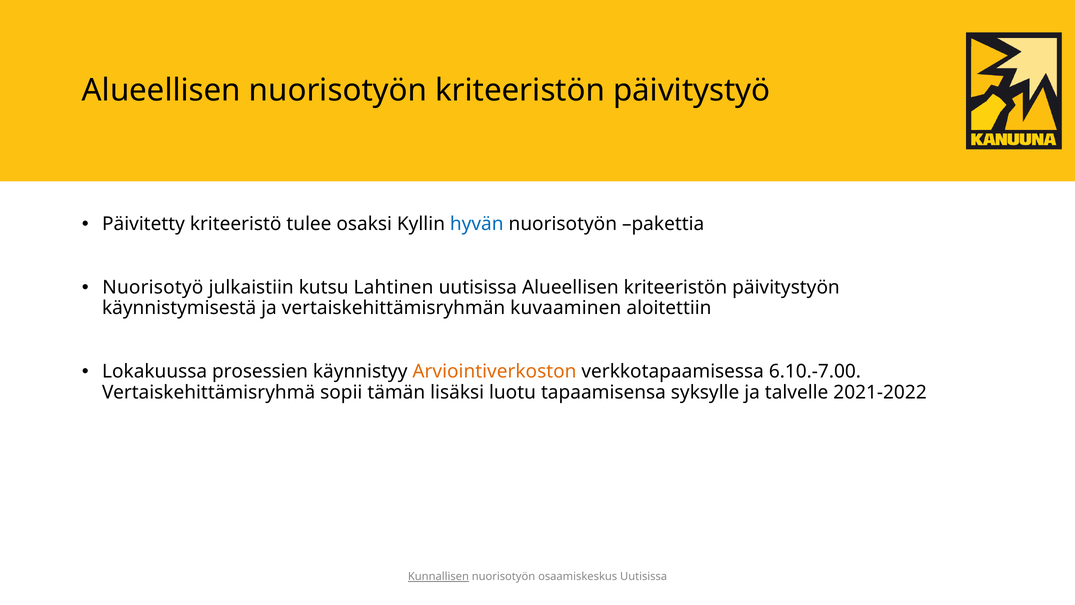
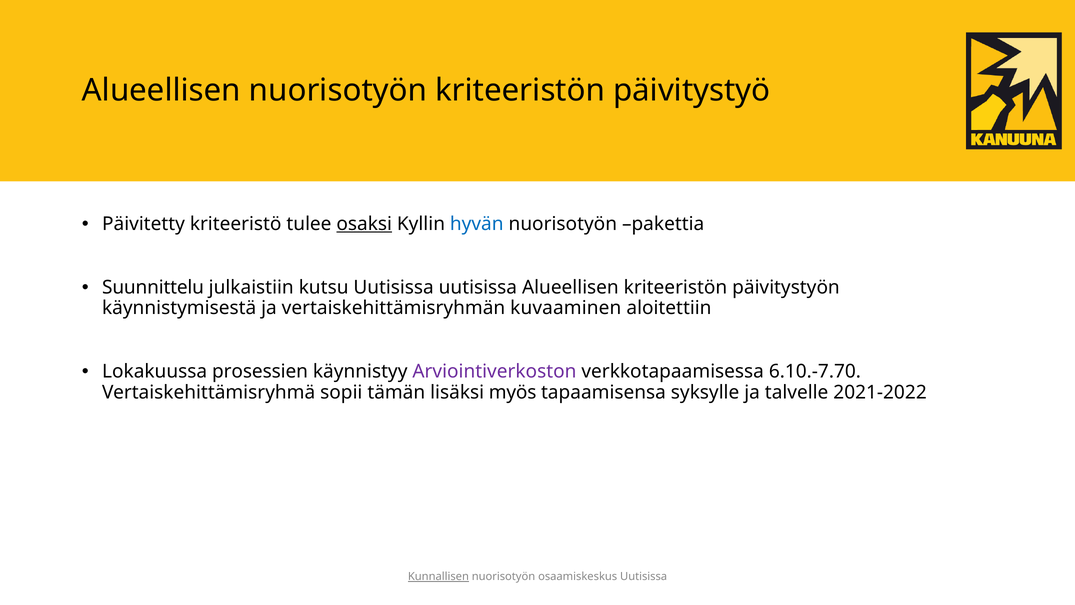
osaksi underline: none -> present (364, 224)
Nuorisotyö: Nuorisotyö -> Suunnittelu (153, 287)
kutsu Lahtinen: Lahtinen -> Uutisissa (394, 287)
Arviointiverkoston colour: orange -> purple (494, 371)
6.10.-7.00: 6.10.-7.00 -> 6.10.-7.70 (815, 371)
luotu: luotu -> myös (513, 392)
